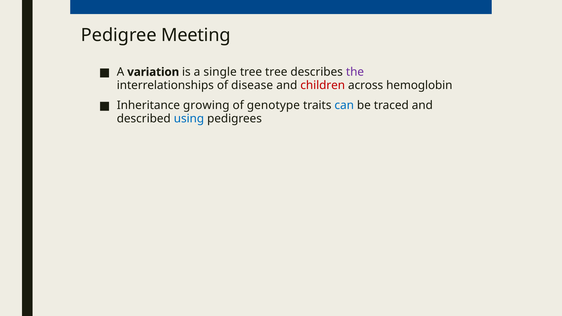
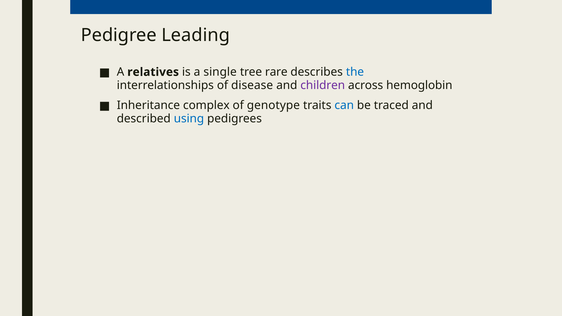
Meeting: Meeting -> Leading (196, 35)
variation: variation -> relatives (153, 72)
tree tree: tree -> rare (276, 72)
the colour: purple -> blue (355, 72)
children colour: red -> purple (323, 85)
growing: growing -> complex (206, 105)
